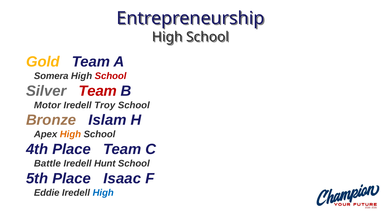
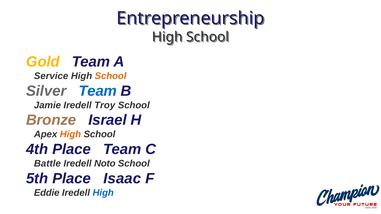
Somera: Somera -> Service (51, 76)
School colour: red -> orange (111, 76)
Team colour: red -> blue (98, 91)
Motor: Motor -> Jamie (47, 105)
Islam: Islam -> Israel (108, 120)
Hunt: Hunt -> Noto (105, 164)
